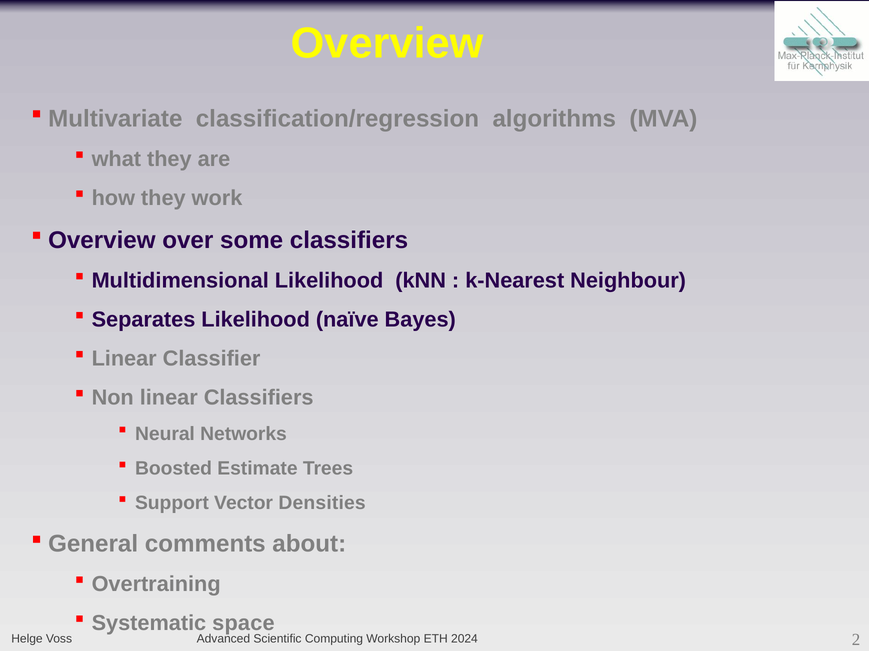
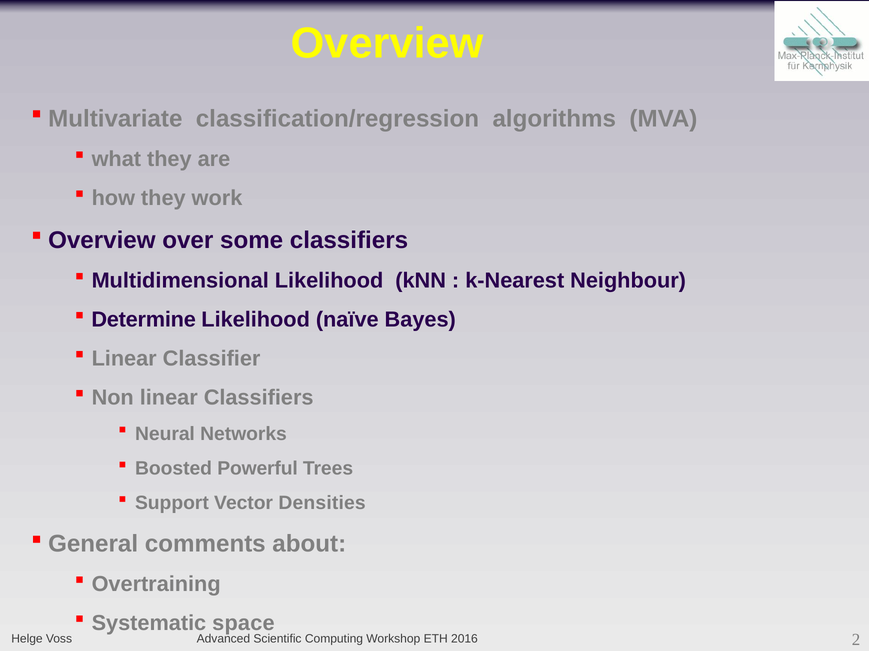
Separates: Separates -> Determine (144, 320)
Estimate: Estimate -> Powerful (258, 469)
2024: 2024 -> 2016 (464, 639)
